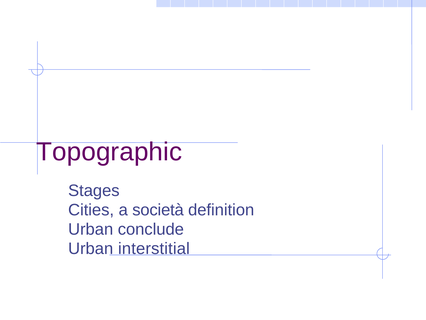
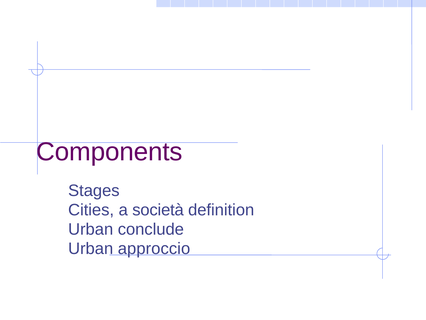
Topographic: Topographic -> Components (109, 152)
interstitial: interstitial -> approccio (154, 248)
